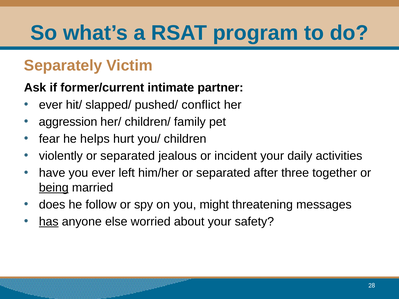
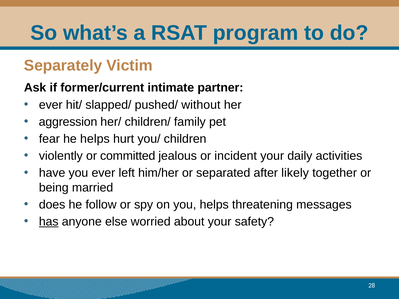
conflict: conflict -> without (201, 105)
violently or separated: separated -> committed (128, 156)
three: three -> likely (295, 173)
being underline: present -> none (54, 188)
you might: might -> helps (214, 205)
